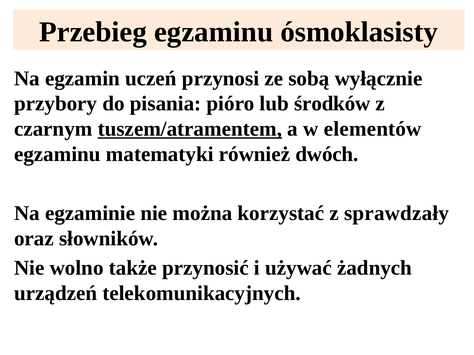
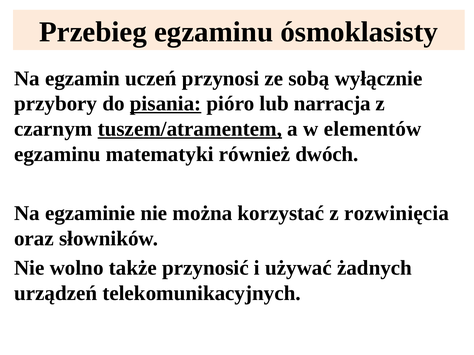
pisania underline: none -> present (166, 104)
środków: środków -> narracja (332, 104)
sprawdzały: sprawdzały -> rozwinięcia (397, 213)
